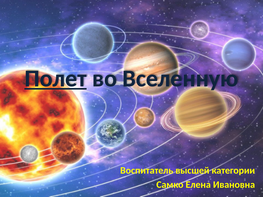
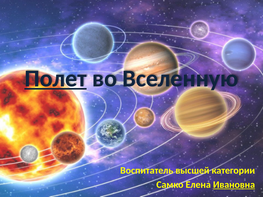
Ивановна underline: none -> present (234, 185)
